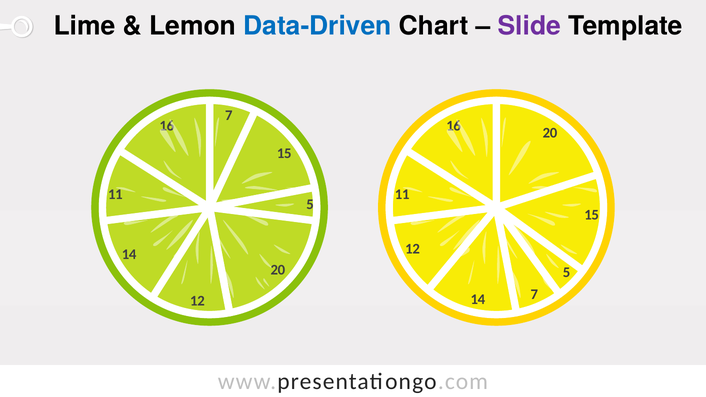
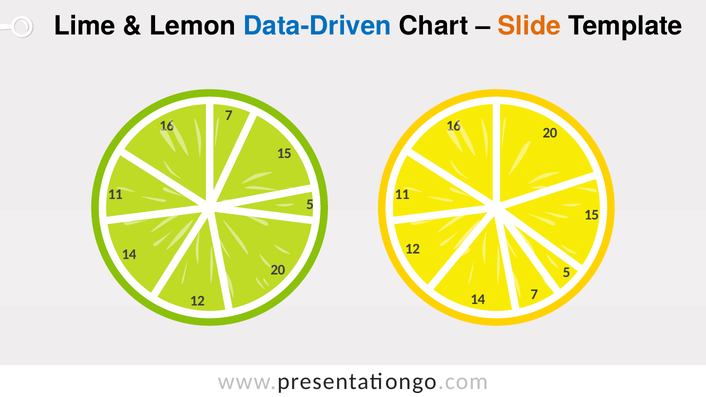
Slide colour: purple -> orange (529, 26)
